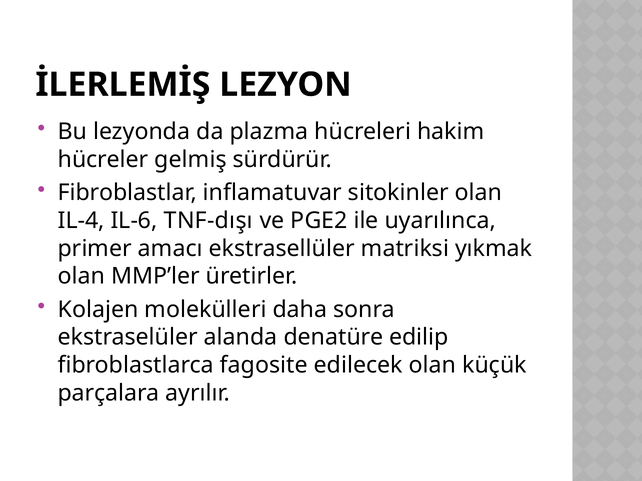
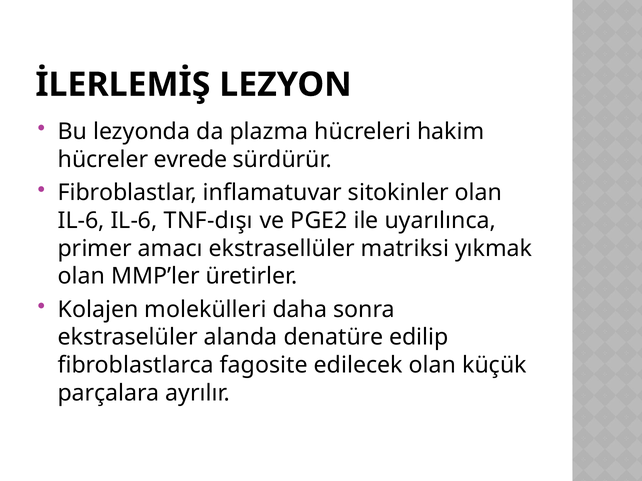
gelmiş: gelmiş -> evrede (191, 160)
IL-4: IL-4 -> IL-6 (81, 221)
